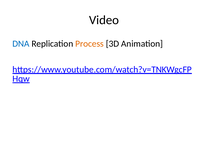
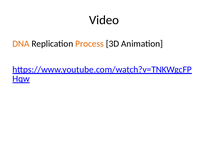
DNA colour: blue -> orange (21, 44)
